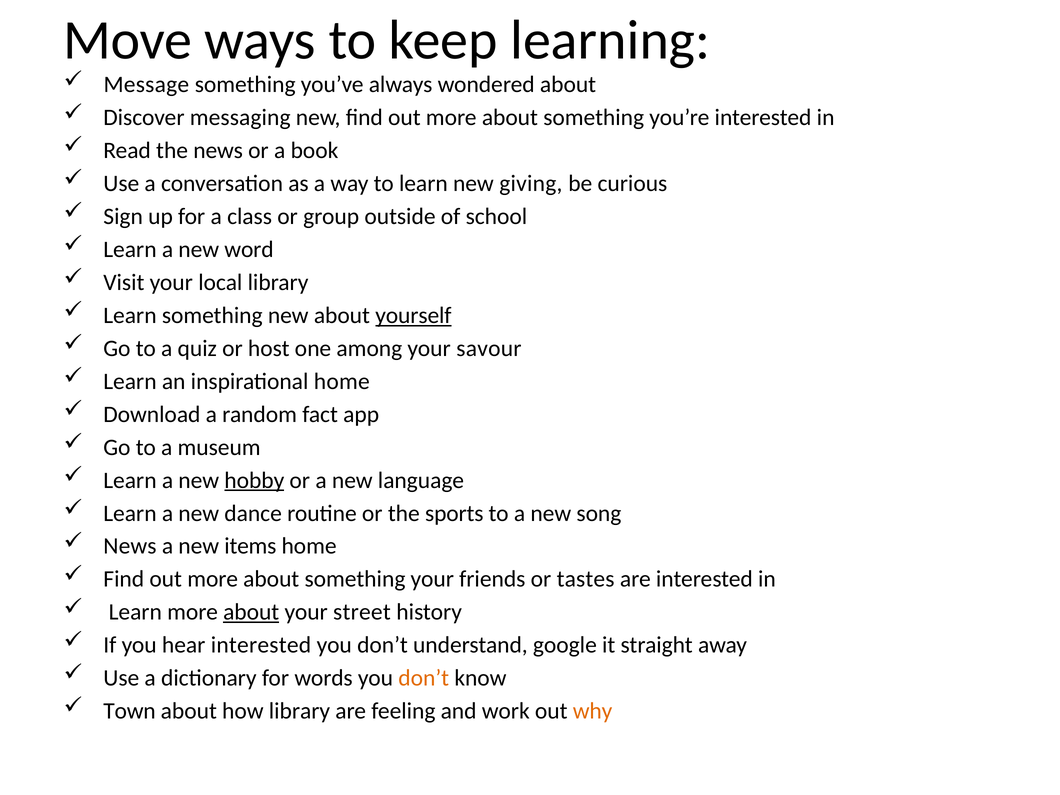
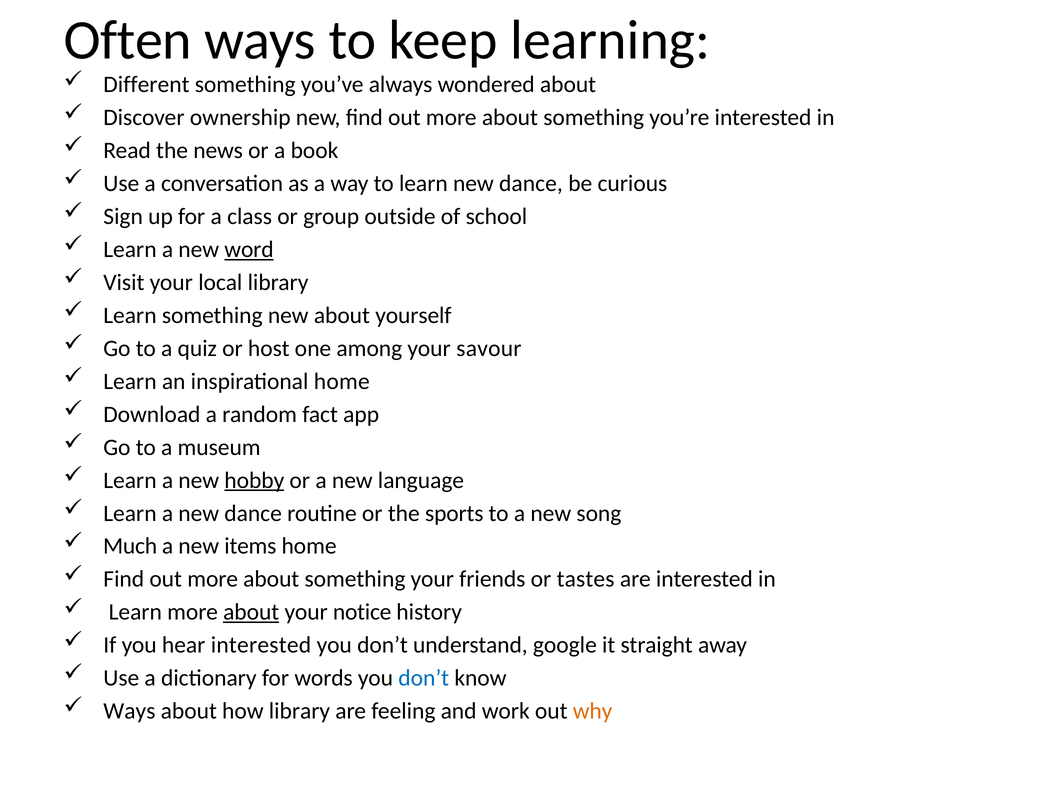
Move: Move -> Often (128, 41)
Message: Message -> Different (146, 85)
messaging: messaging -> ownership (240, 118)
learn new giving: giving -> dance (531, 184)
word underline: none -> present (249, 250)
yourself underline: present -> none (413, 315)
News: News -> Much (130, 546)
street: street -> notice (362, 612)
don’t colour: orange -> blue (424, 678)
Town: Town -> Ways (129, 711)
